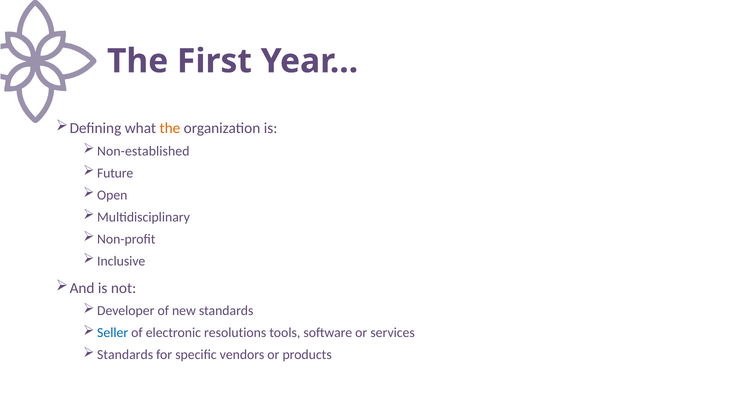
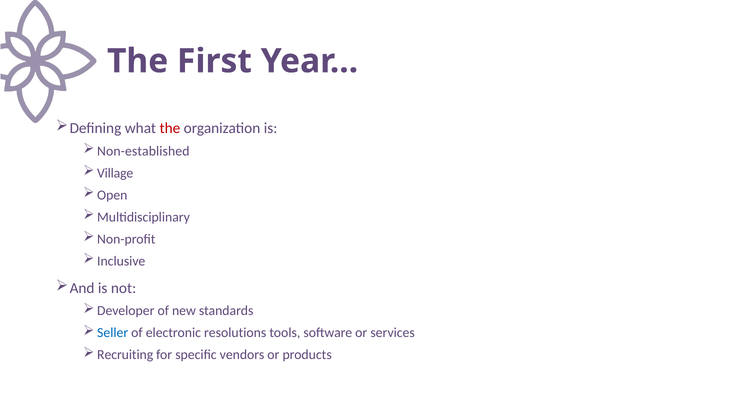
the colour: orange -> red (170, 128)
Future: Future -> Village (115, 173)
Standards: Standards -> Recruiting (125, 354)
